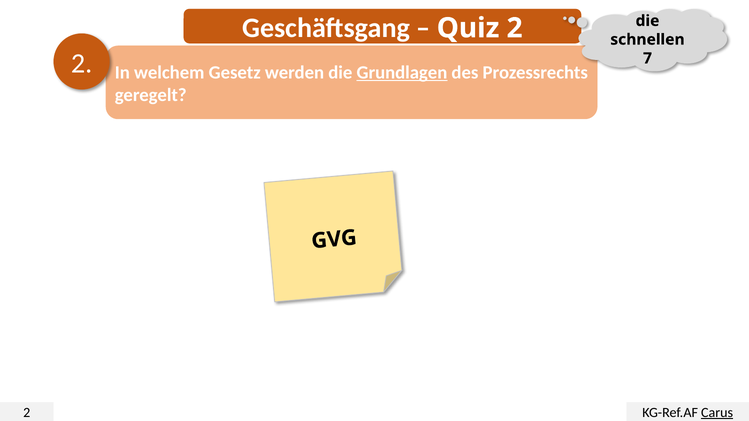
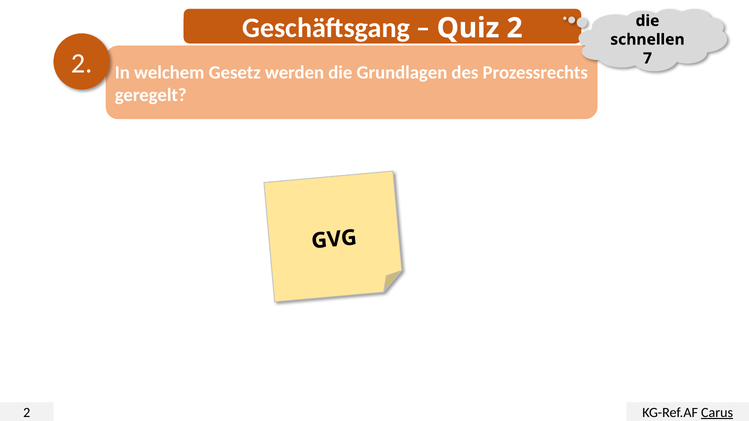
Grundlagen underline: present -> none (402, 72)
